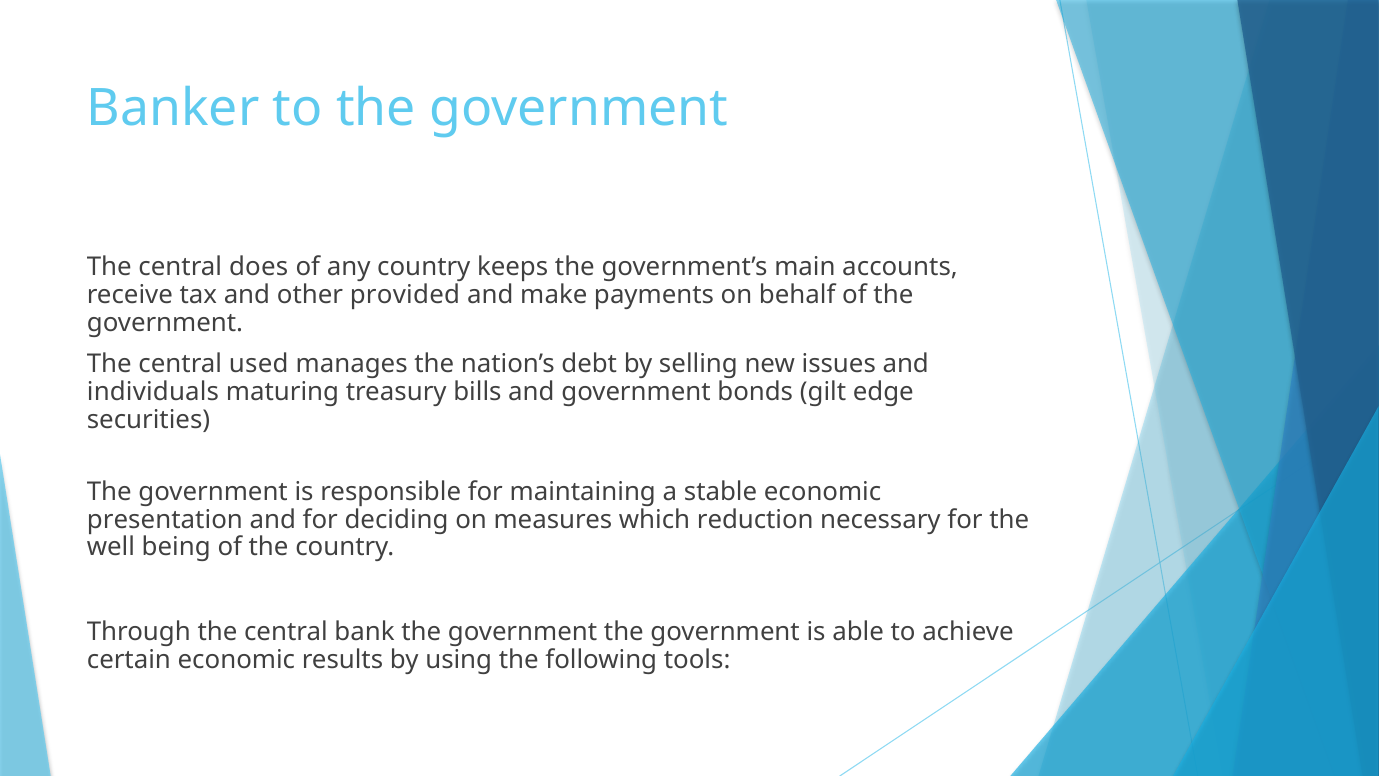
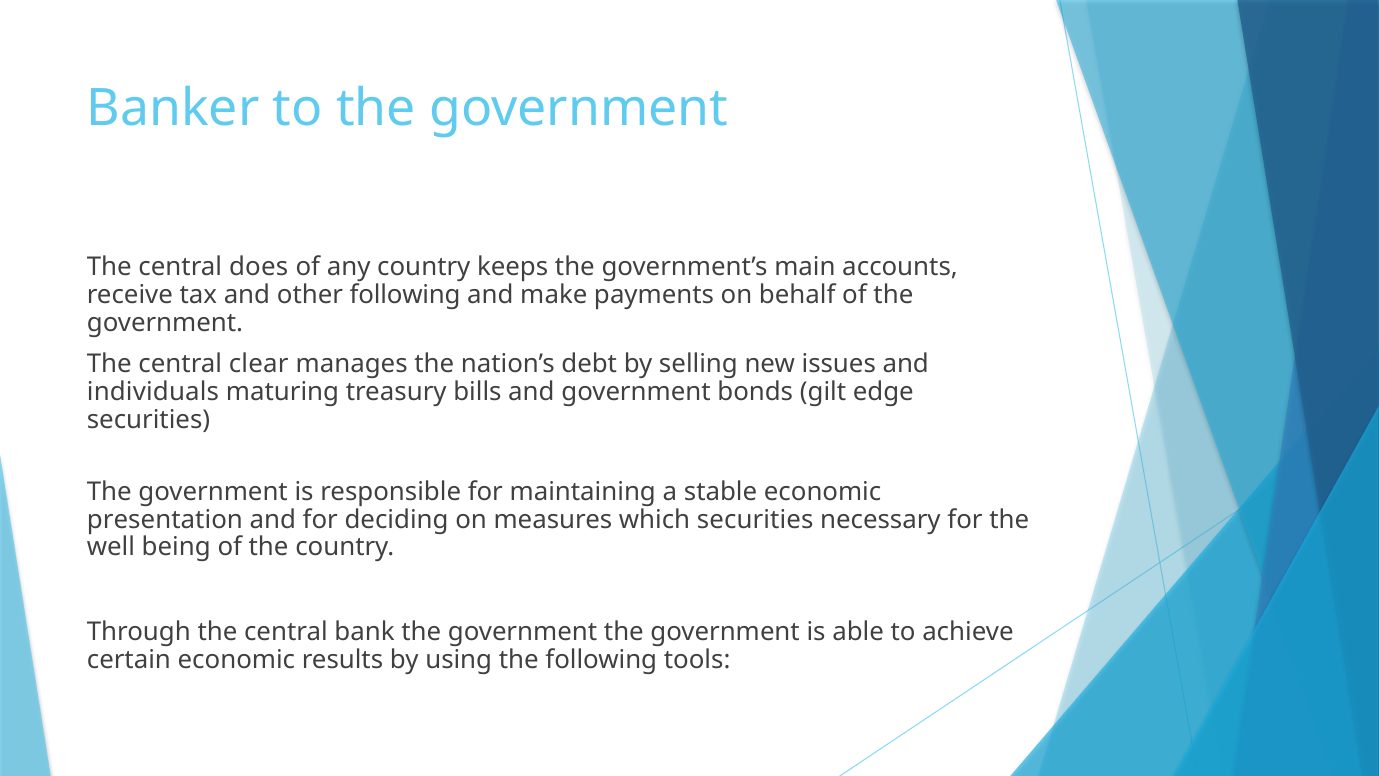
other provided: provided -> following (405, 295)
used: used -> clear (259, 364)
which reduction: reduction -> securities (755, 519)
